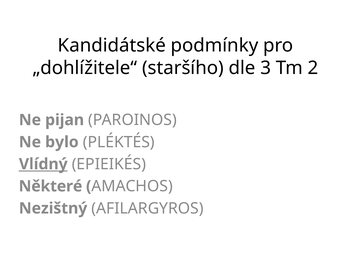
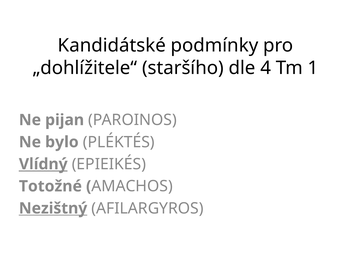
3: 3 -> 4 (266, 68)
2: 2 -> 1 (313, 68)
Některé: Některé -> Totožné (50, 186)
Nezištný underline: none -> present (53, 208)
